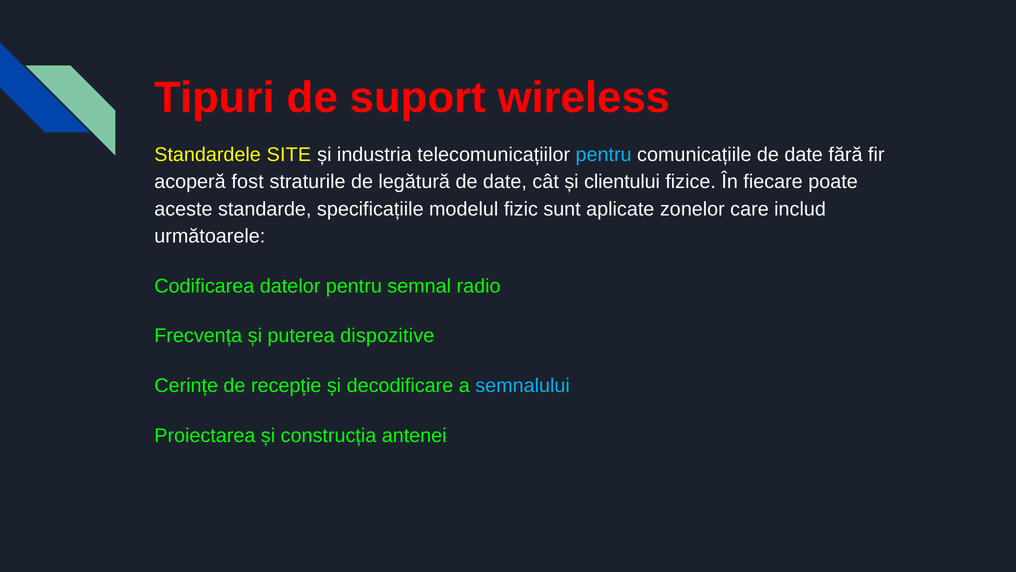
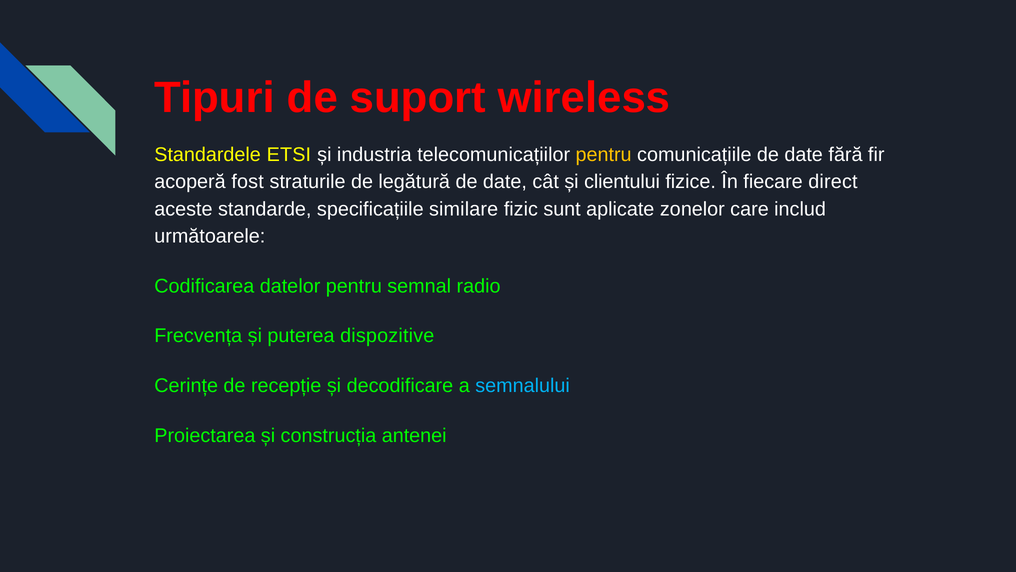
SITE: SITE -> ETSI (289, 154)
pentru colour: light blue -> yellow (604, 154)
poate: poate -> direct (833, 182)
modelul: modelul -> similare (464, 209)
